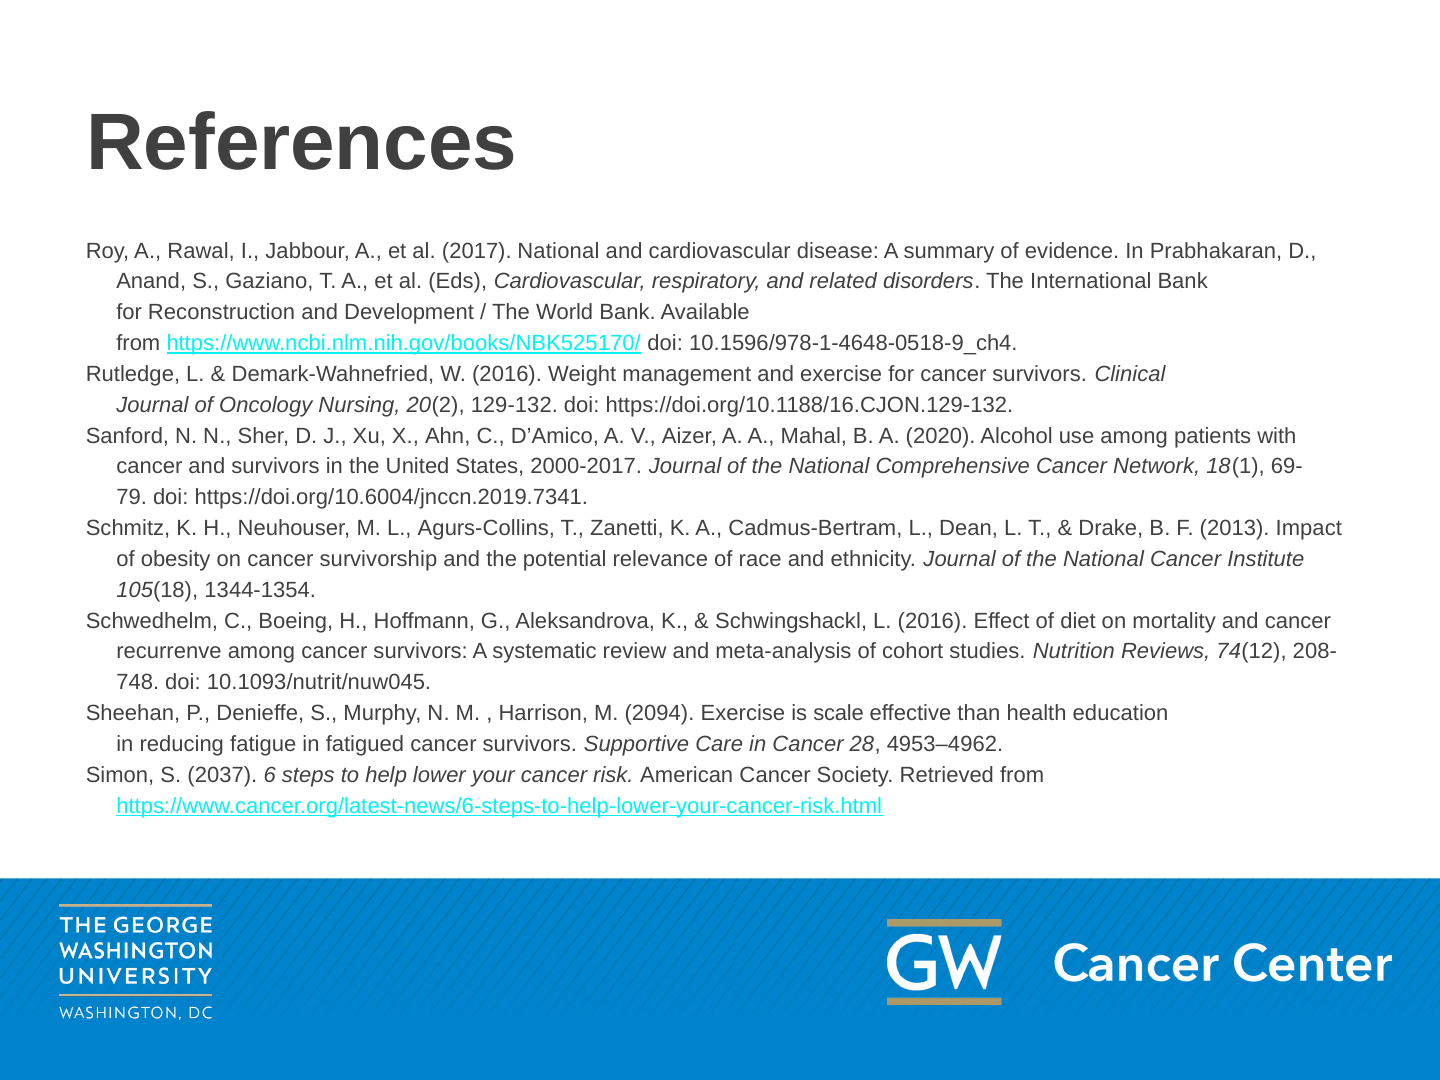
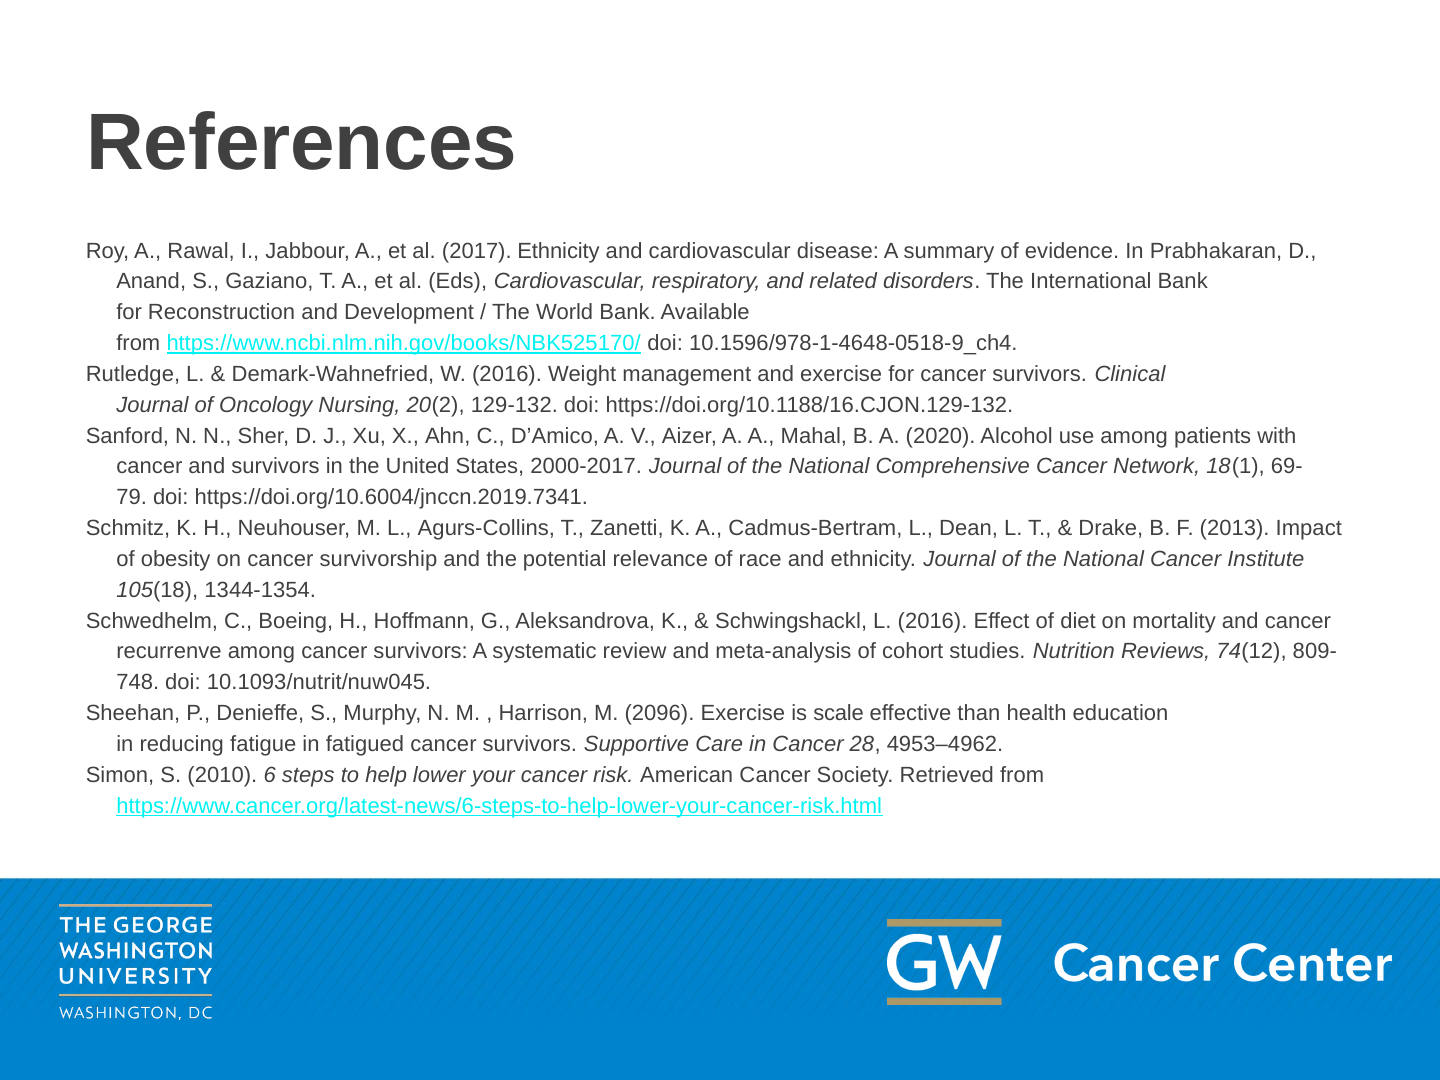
2017 National: National -> Ethnicity (559, 251)
208-: 208- -> 809- (1315, 652)
2094: 2094 -> 2096 (660, 713)
2037: 2037 -> 2010 (222, 775)
